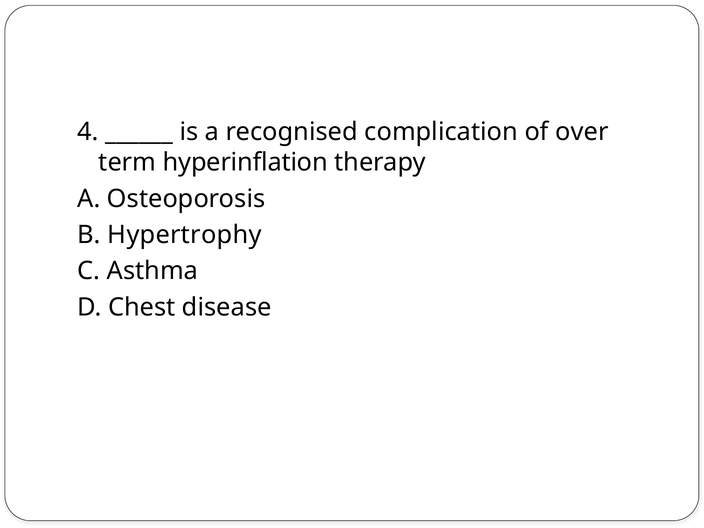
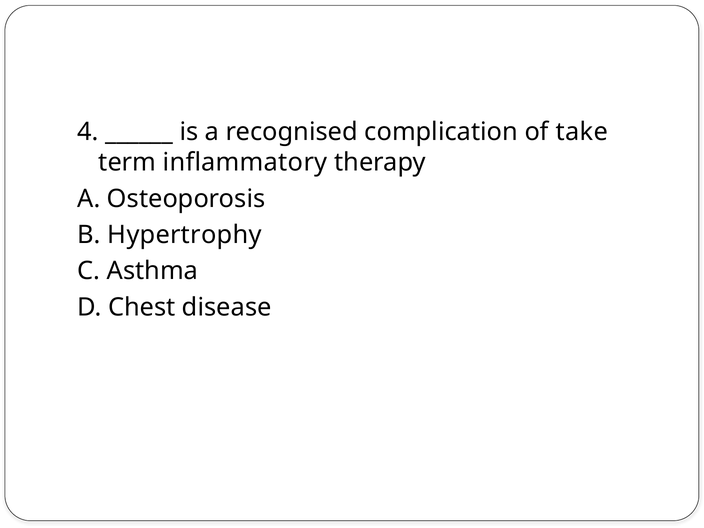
over: over -> take (582, 132)
hyperinflation: hyperinflation -> inflammatory (245, 162)
